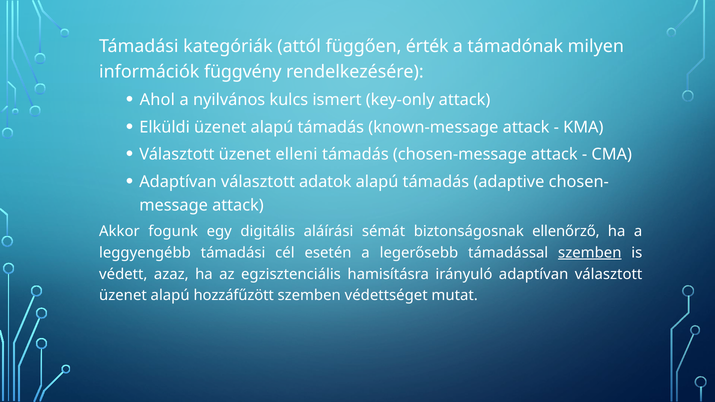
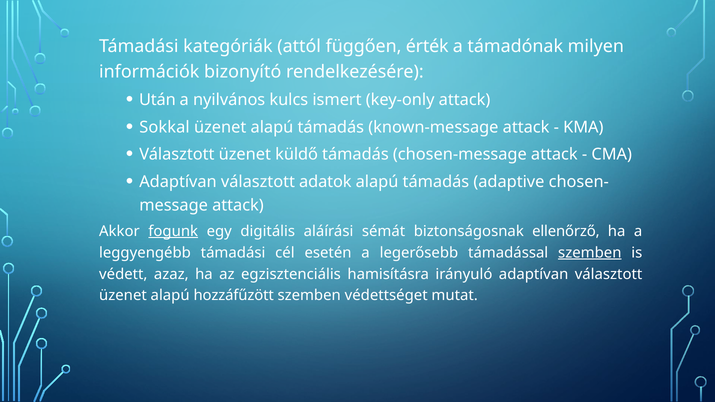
függvény: függvény -> bizonyító (243, 72)
Ahol: Ahol -> Után (157, 100)
Elküldi: Elküldi -> Sokkal (165, 127)
elleni: elleni -> küldő (297, 154)
fogunk underline: none -> present (173, 231)
